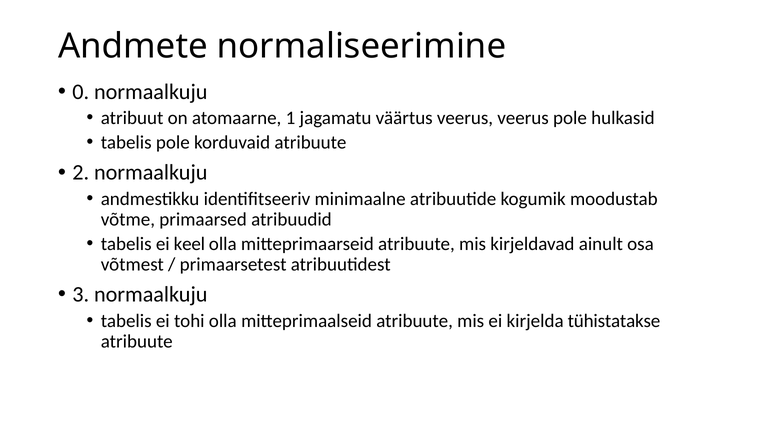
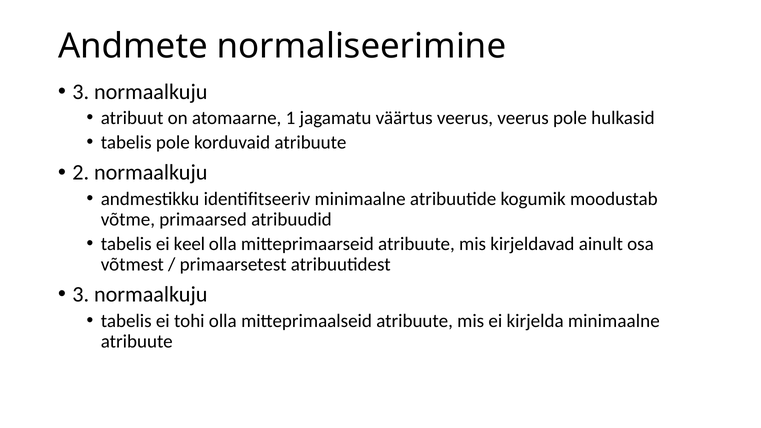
0: 0 -> 3 (81, 92)
kirjelda tühistatakse: tühistatakse -> minimaalne (614, 321)
